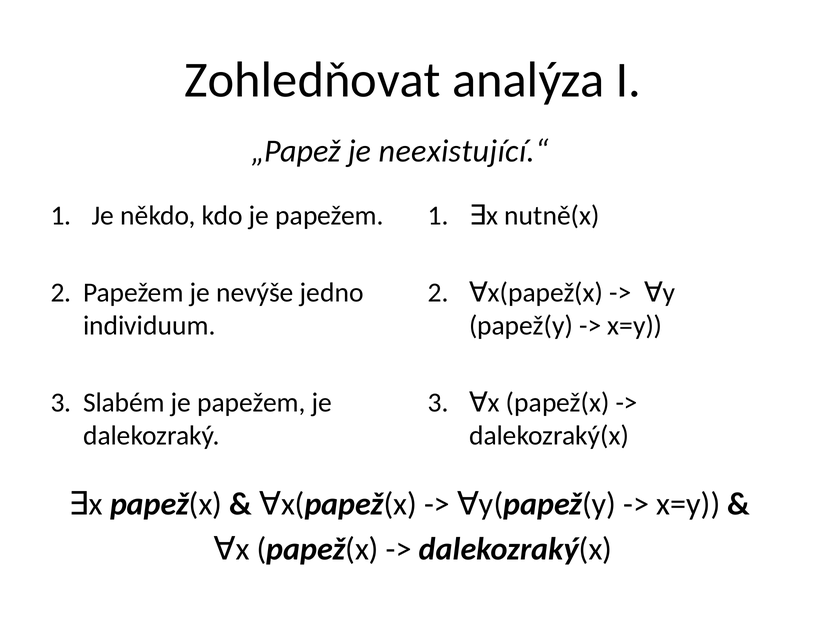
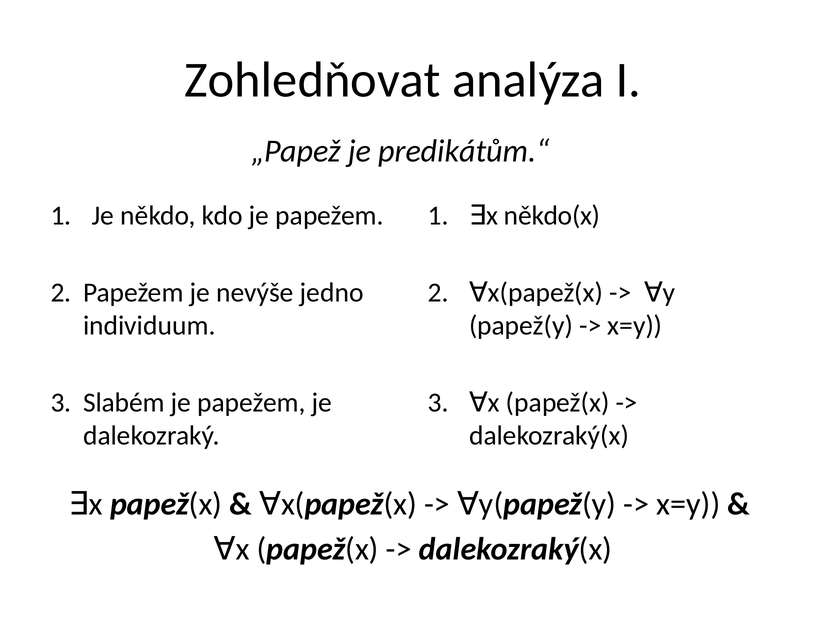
neexistující.“: neexistující.“ -> predikátům.“ (464, 151)
nutně(x: nutně(x -> někdo(x (552, 215)
